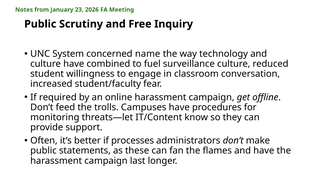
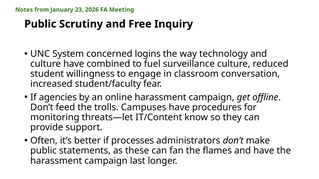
name: name -> logins (148, 54)
required: required -> agencies (58, 97)
